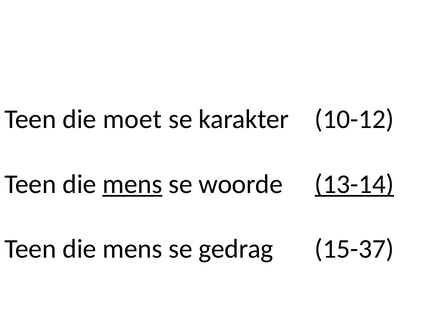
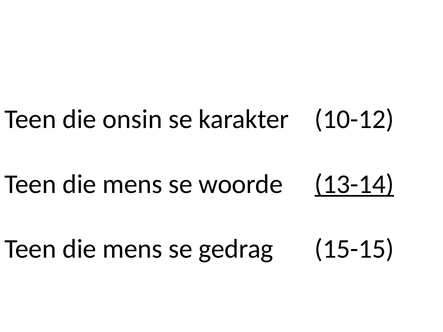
moet: moet -> onsin (132, 119)
mens underline: present -> none (132, 184)
15-37: 15-37 -> 15-15 (354, 249)
